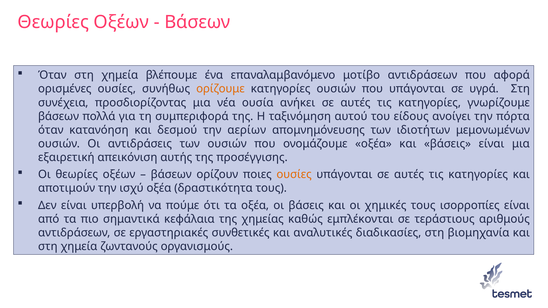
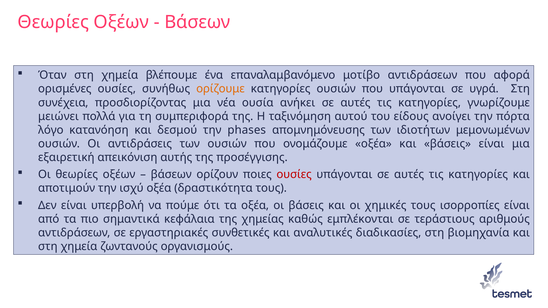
βάσεων: βάσεων -> μειώνει (58, 116)
όταν: όταν -> λόγο (51, 130)
αερίων: αερίων -> phases (247, 130)
ουσίες colour: orange -> red (294, 175)
